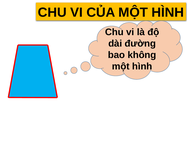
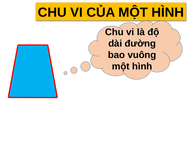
không: không -> vuông (142, 55)
